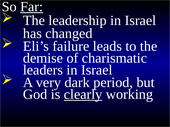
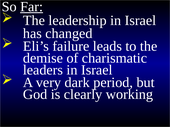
clearly underline: present -> none (83, 95)
